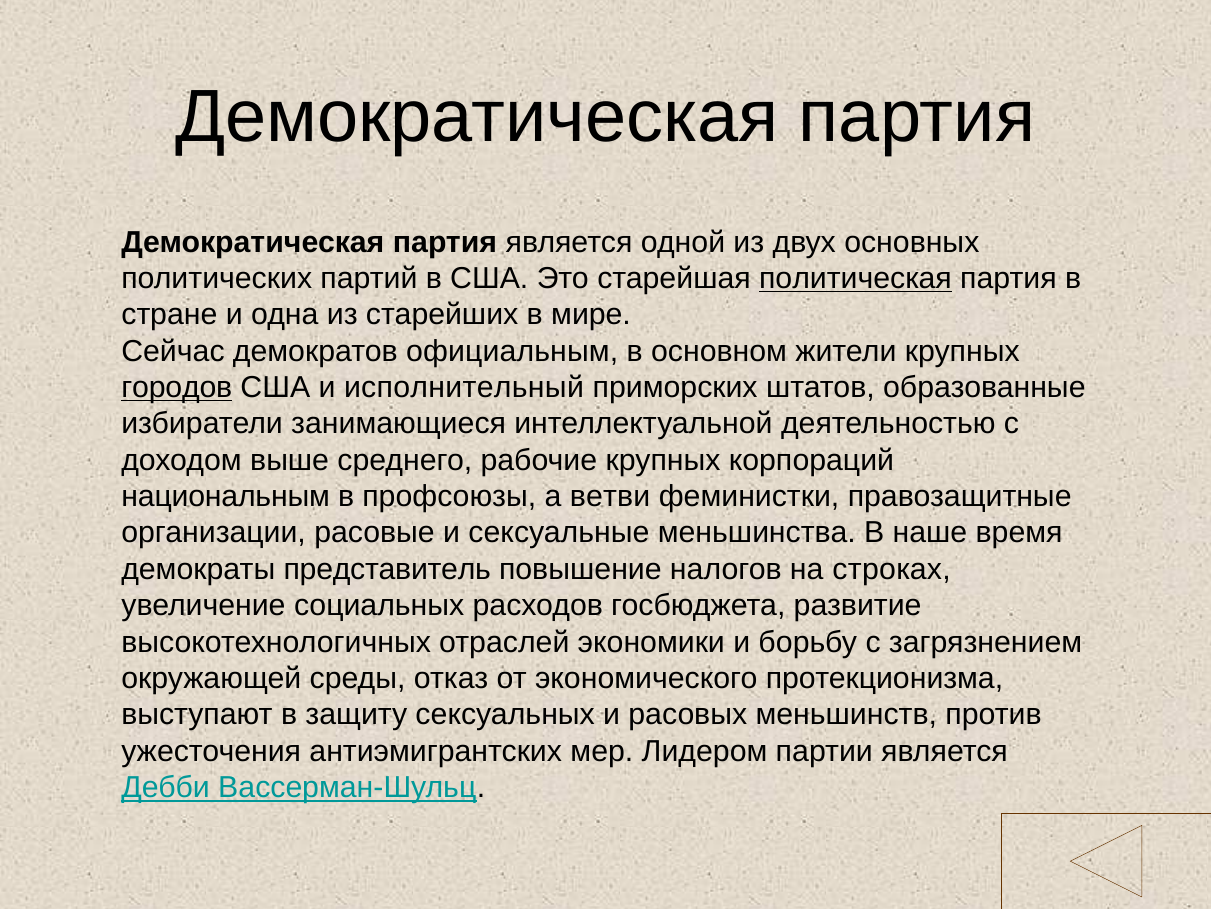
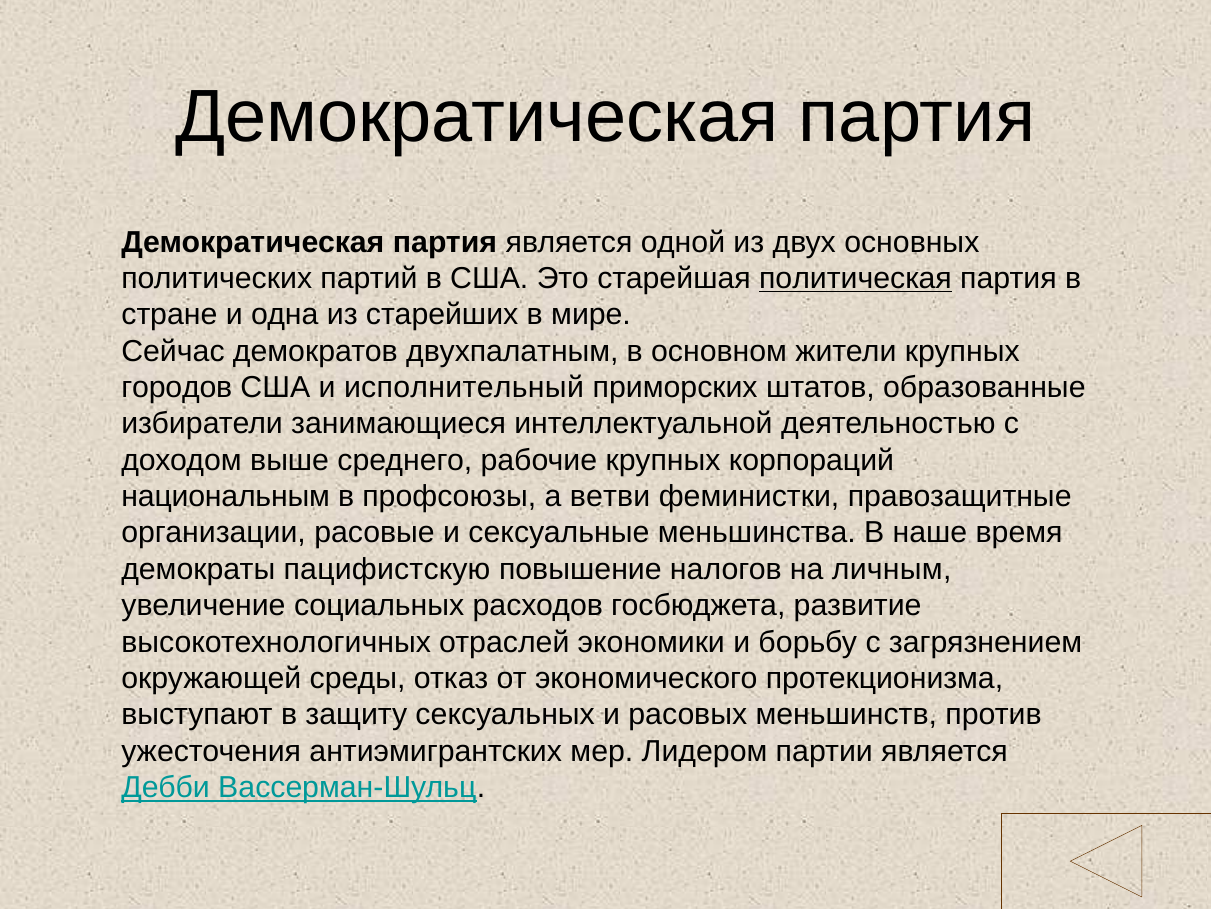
официальным: официальным -> двухпалатным (512, 351)
городов underline: present -> none (177, 387)
представитель: представитель -> пацифистскую (387, 569)
строках: строках -> личным (892, 569)
